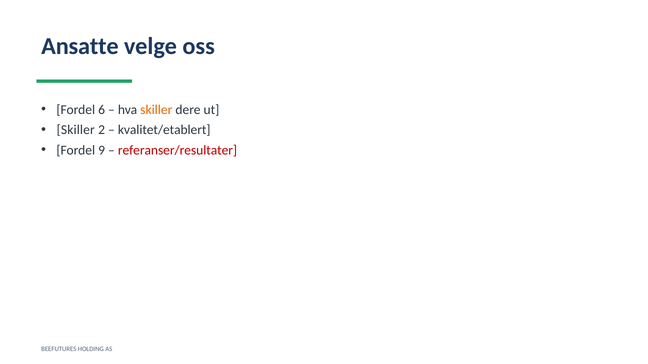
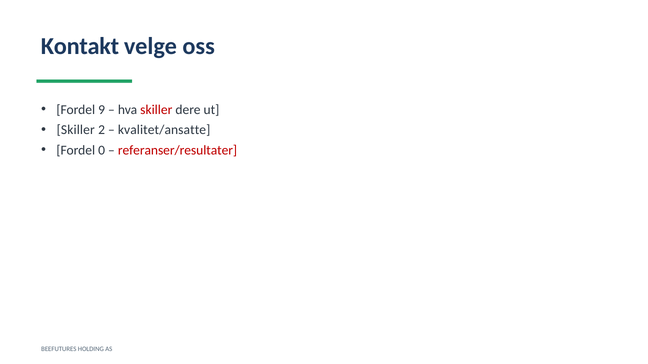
Ansatte: Ansatte -> Kontakt (80, 46)
6: 6 -> 9 (102, 110)
skiller colour: orange -> red (156, 110)
kvalitet/etablert: kvalitet/etablert -> kvalitet/ansatte (164, 130)
9: 9 -> 0 (102, 150)
